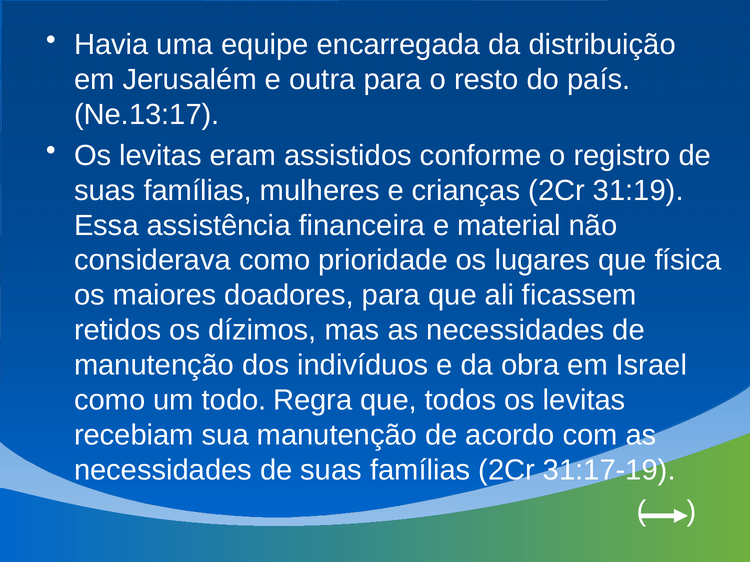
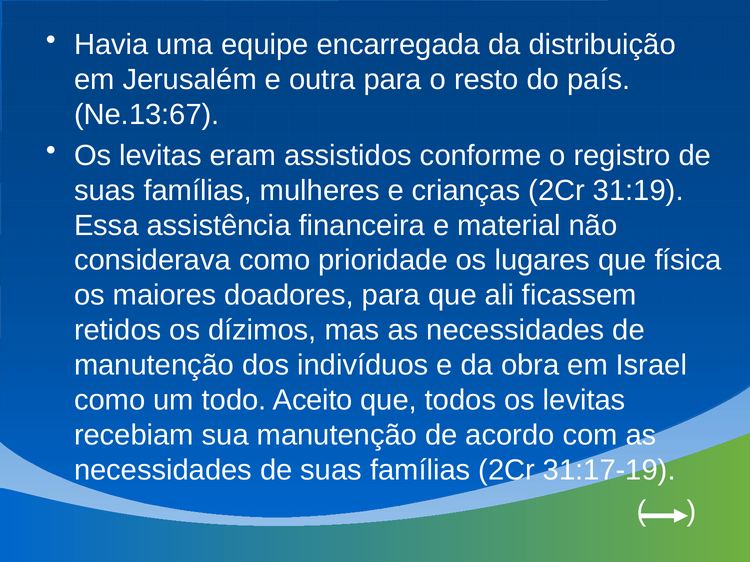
Ne.13:17: Ne.13:17 -> Ne.13:67 (147, 115)
Regra: Regra -> Aceito (313, 401)
